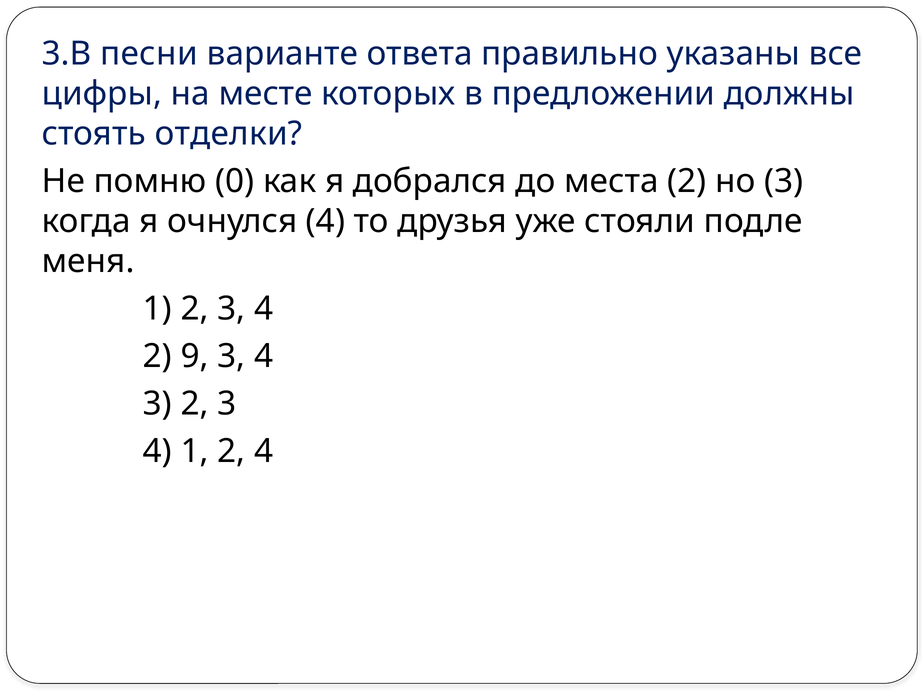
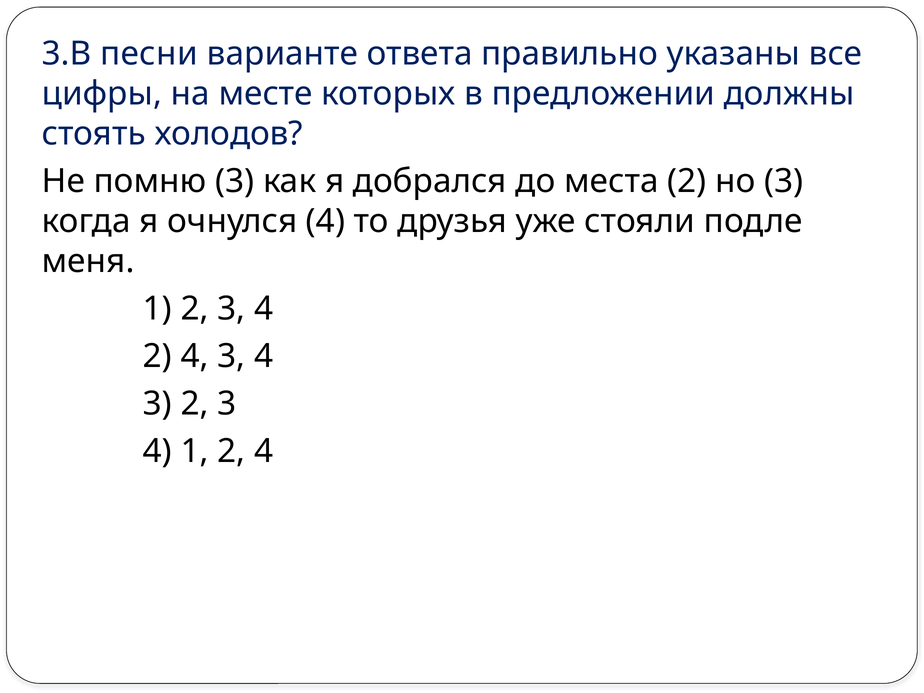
отделки: отделки -> холодов (229, 134)
помню 0: 0 -> 3 (235, 181)
9: 9 -> 4 (195, 356)
